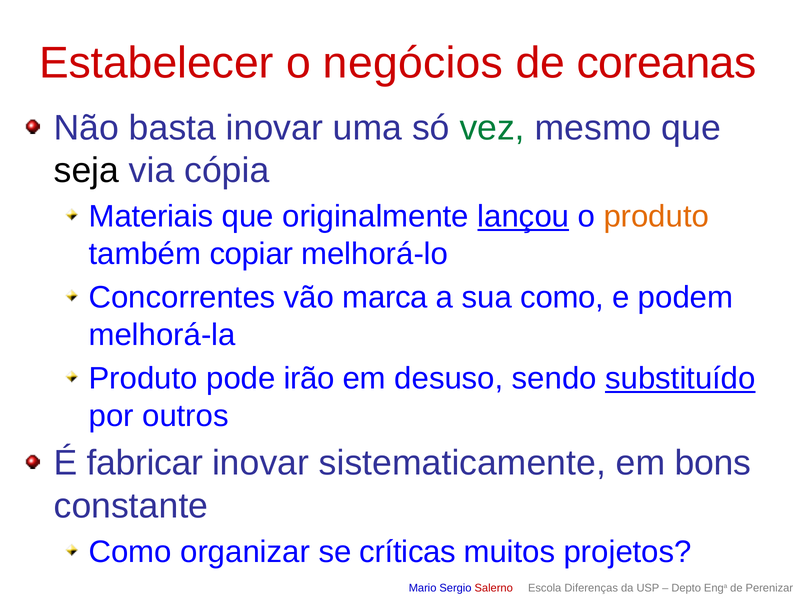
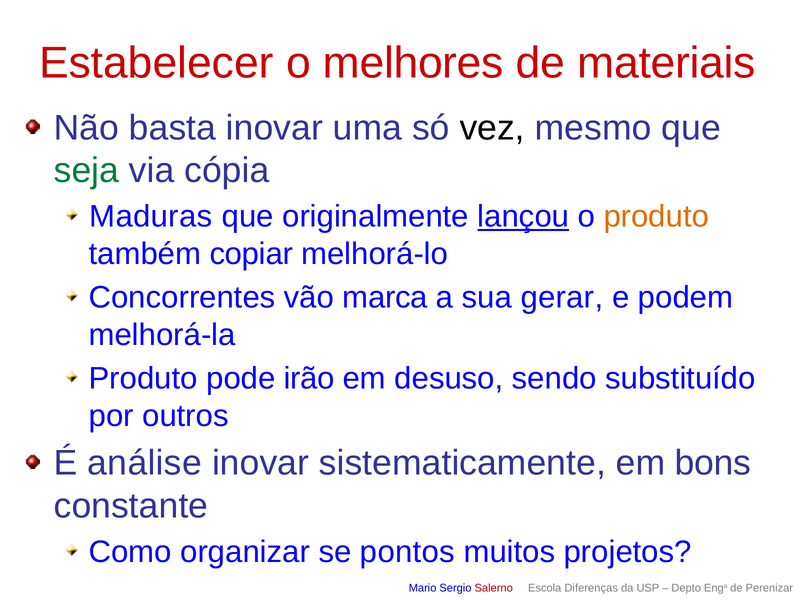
negócios: negócios -> melhores (413, 63)
coreanas: coreanas -> materiais (667, 63)
vez colour: green -> black (492, 128)
seja colour: black -> green (86, 171)
Materiais: Materiais -> Maduras (151, 217)
sua como: como -> gerar (562, 298)
substituído underline: present -> none (680, 379)
fabricar: fabricar -> análise (145, 464)
críticas: críticas -> pontos (407, 553)
